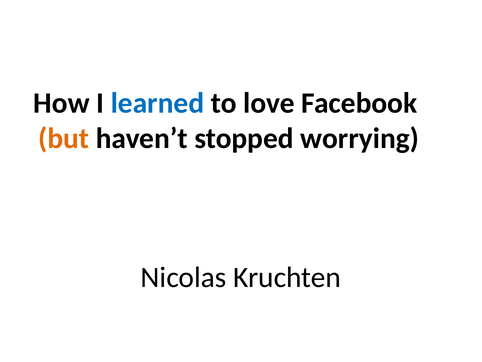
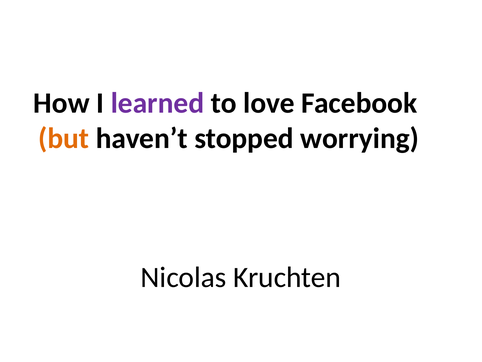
learned colour: blue -> purple (157, 103)
